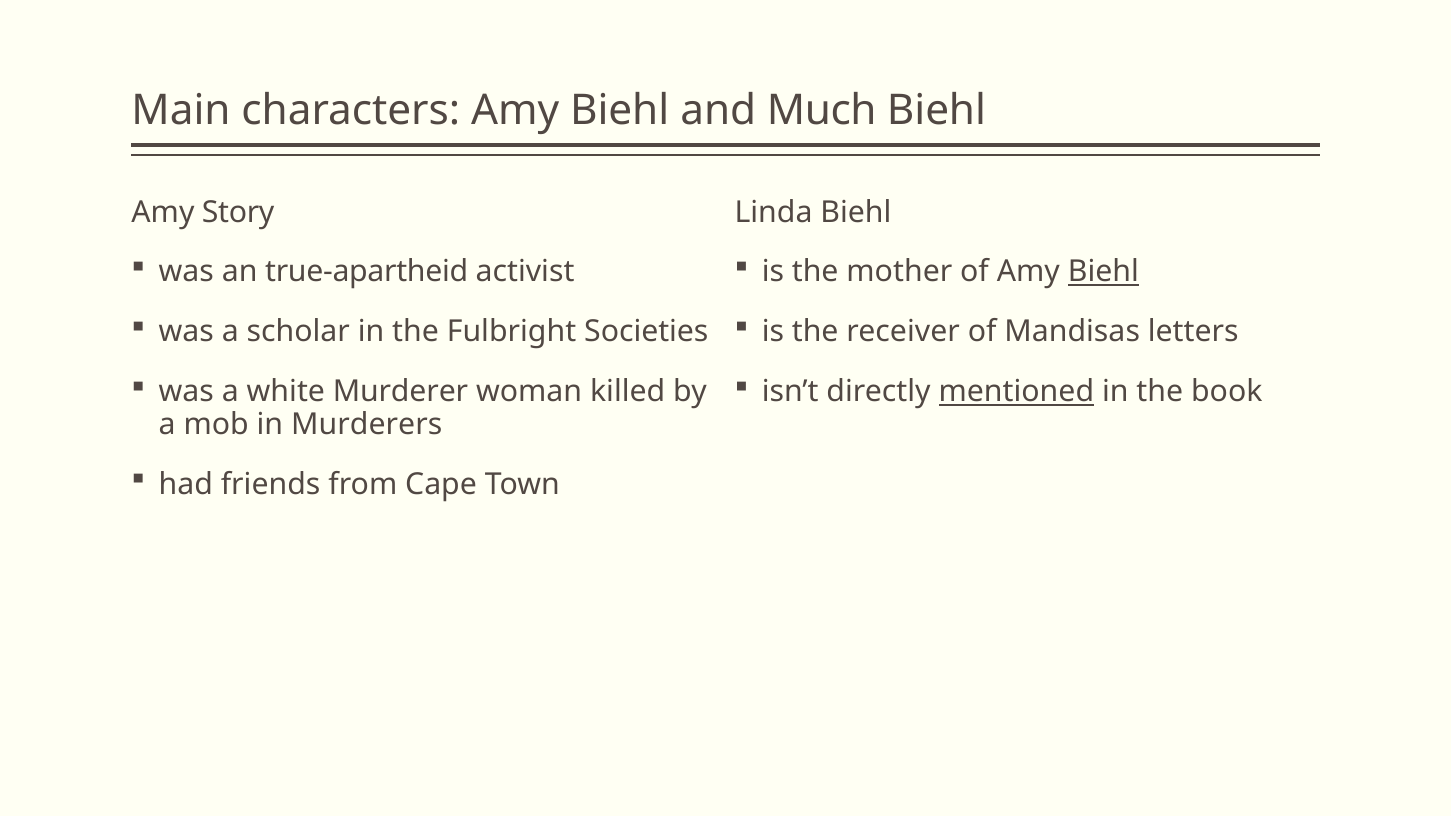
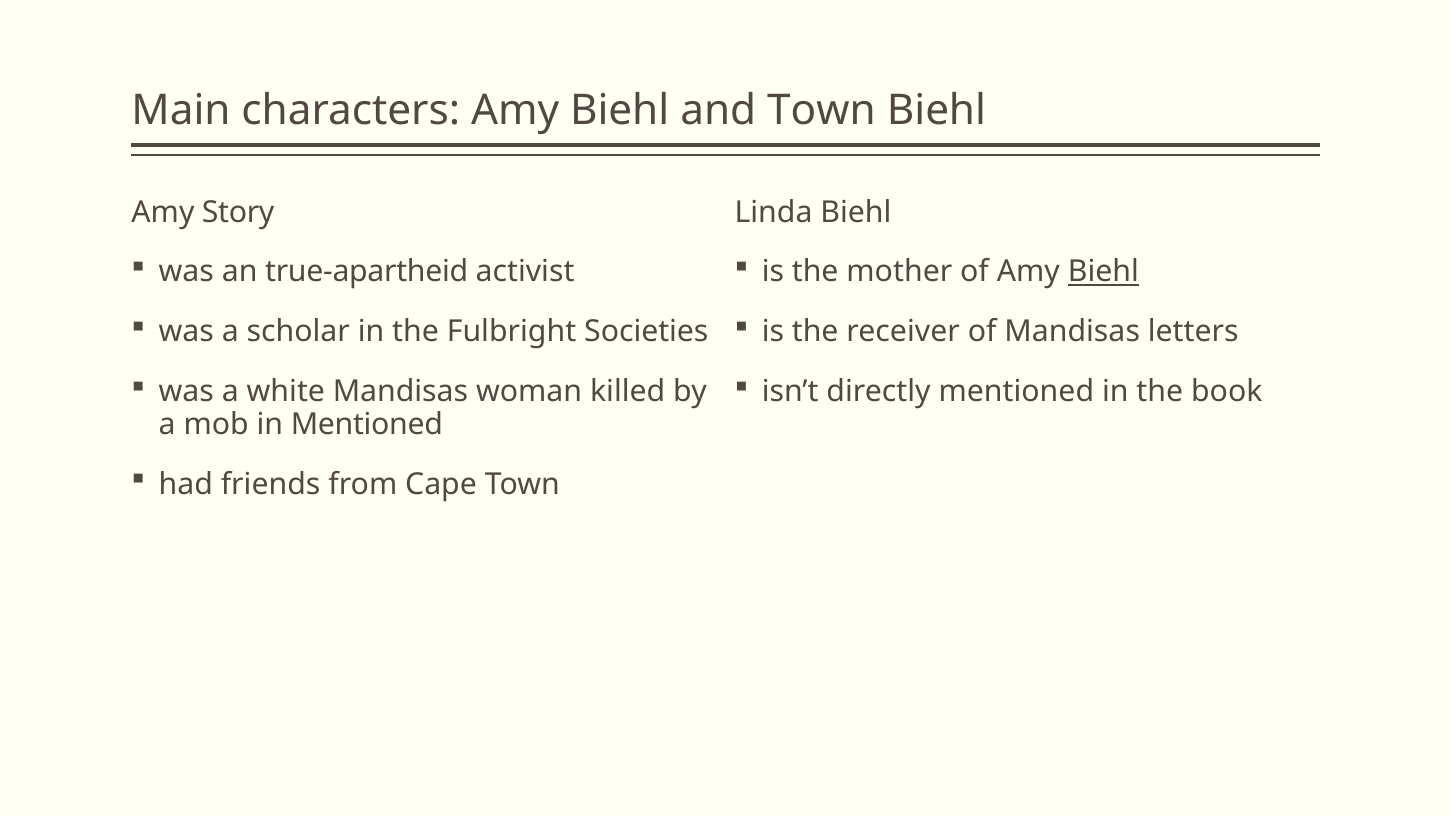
and Much: Much -> Town (821, 111)
white Murderer: Murderer -> Mandisas (400, 392)
mentioned underline: present -> none (1016, 392)
in Murderers: Murderers -> Mentioned (367, 424)
